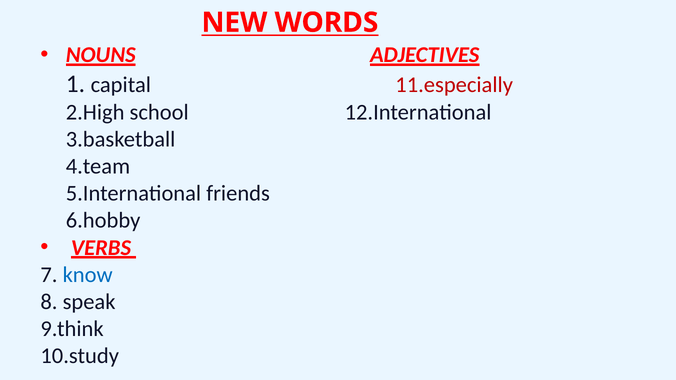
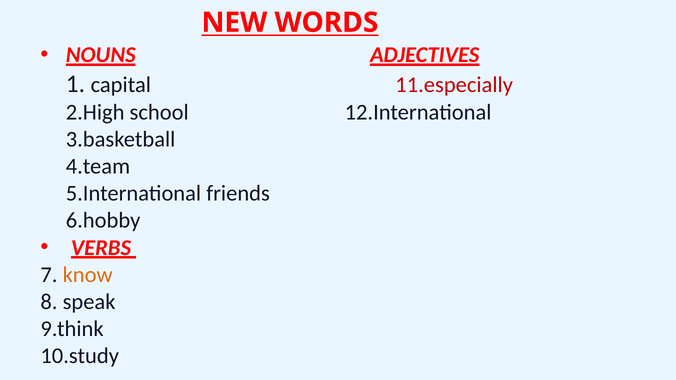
know colour: blue -> orange (88, 275)
